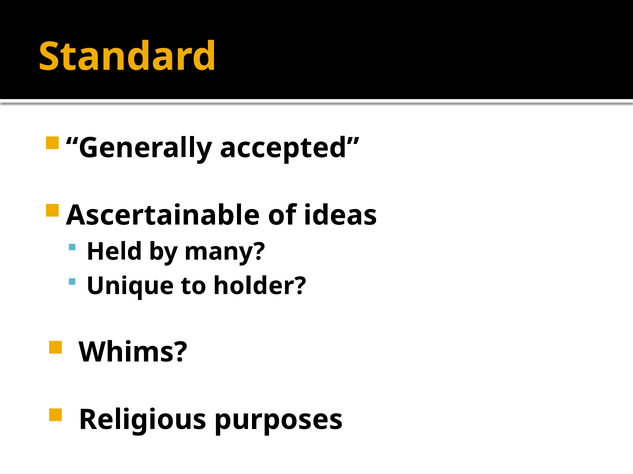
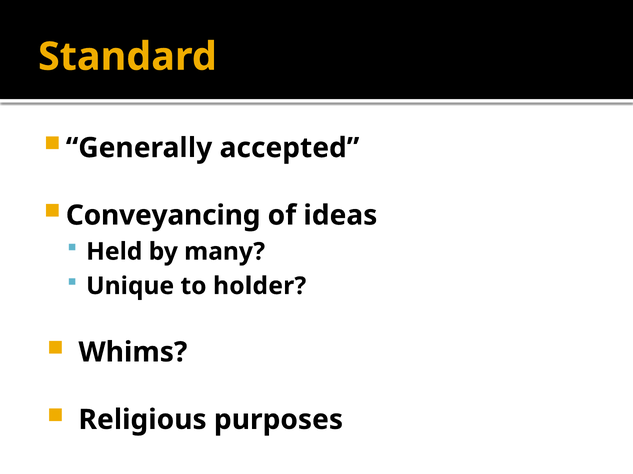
Ascertainable: Ascertainable -> Conveyancing (163, 216)
